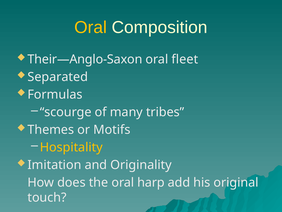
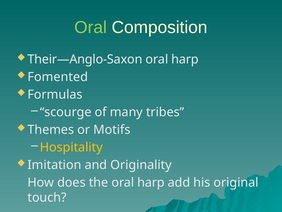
Oral colour: yellow -> light green (91, 27)
fleet: fleet -> harp (185, 59)
Separated: Separated -> Fomented (58, 77)
